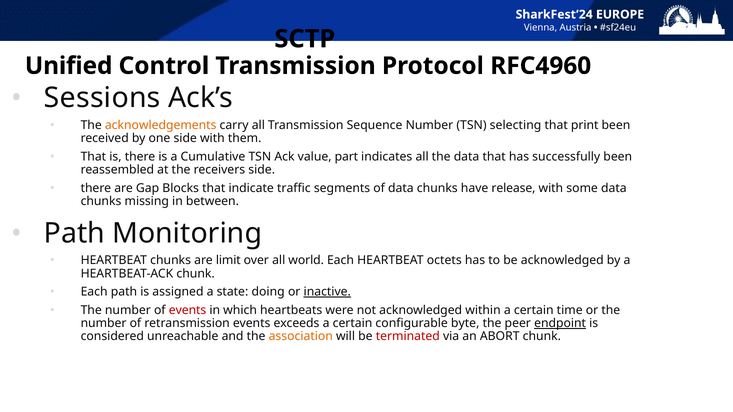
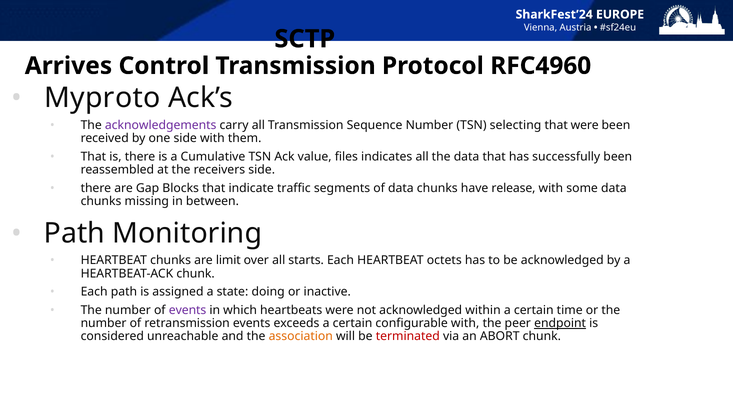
Unified: Unified -> Arrives (69, 66)
Sessions: Sessions -> Myproto (102, 98)
acknowledgements colour: orange -> purple (161, 125)
that print: print -> were (585, 125)
part: part -> files (346, 157)
world: world -> starts (306, 261)
inactive underline: present -> none (327, 292)
events colour: red -> purple (188, 310)
configurable byte: byte -> with (465, 323)
